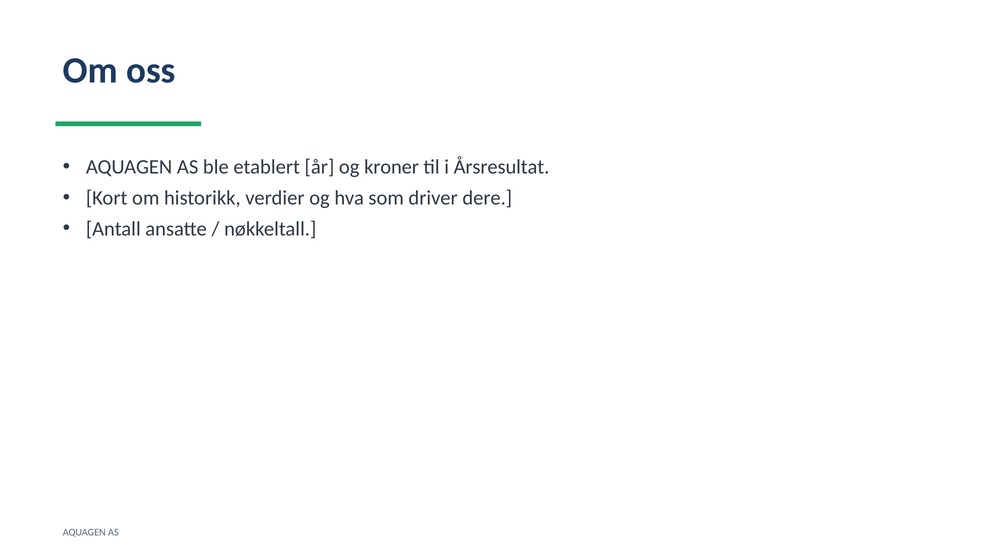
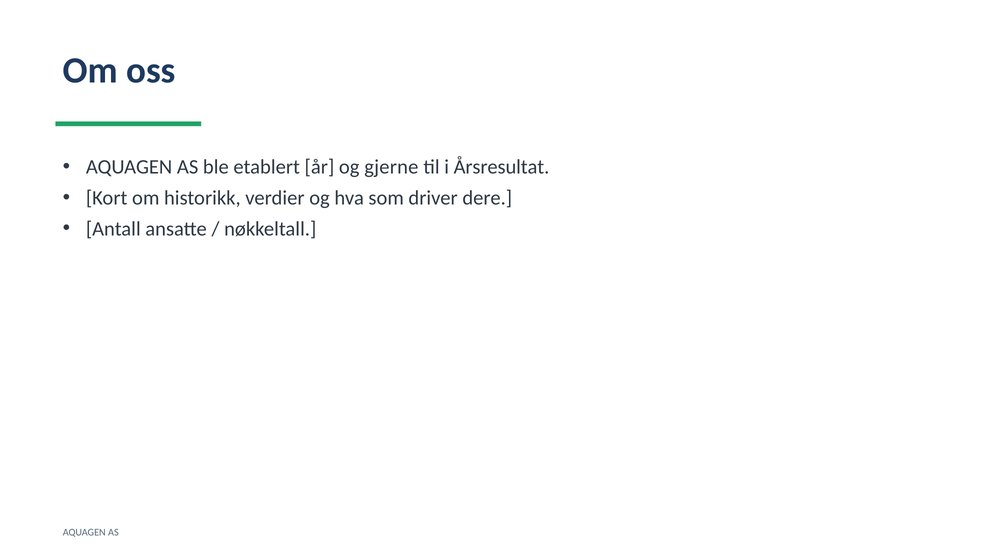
kroner: kroner -> gjerne (391, 167)
